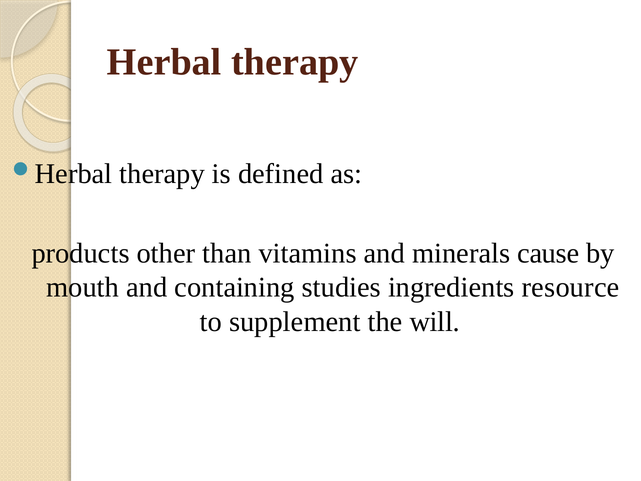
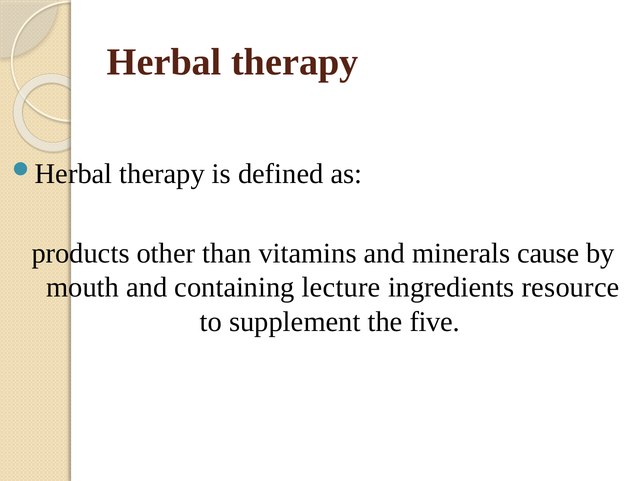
studies: studies -> lecture (341, 287)
will: will -> five (435, 321)
